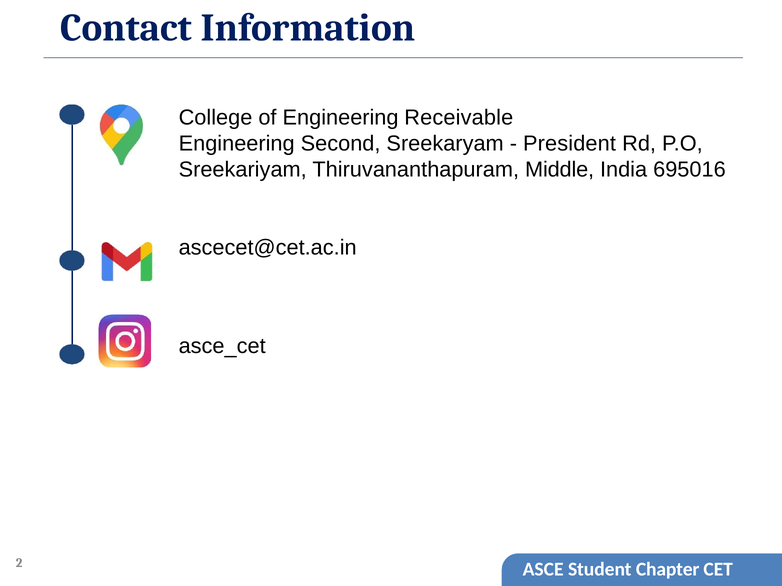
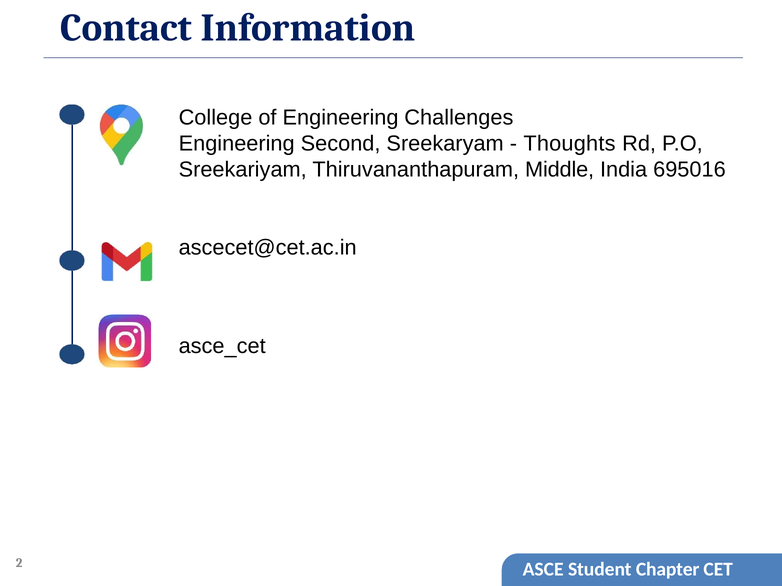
Receivable: Receivable -> Challenges (459, 117)
President: President -> Thoughts (569, 144)
